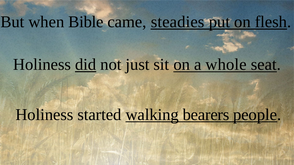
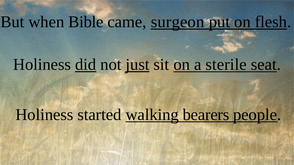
steadies: steadies -> surgeon (178, 22)
just underline: none -> present (138, 65)
whole: whole -> sterile (226, 65)
